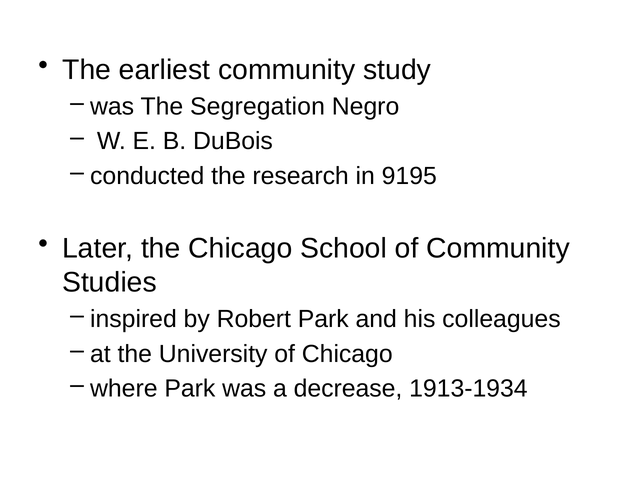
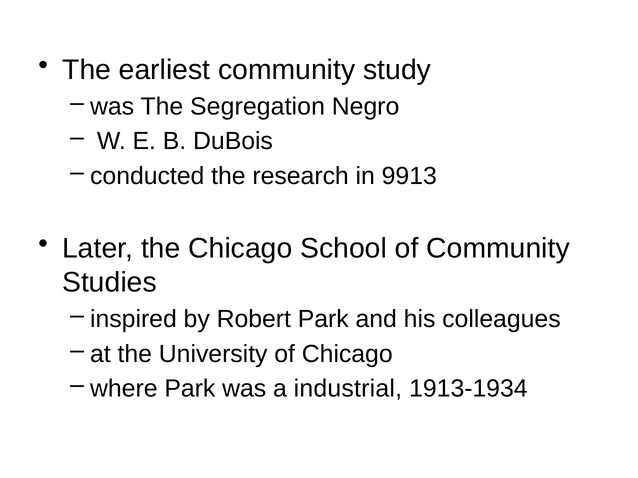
9195: 9195 -> 9913 (409, 176)
decrease: decrease -> industrial (348, 389)
